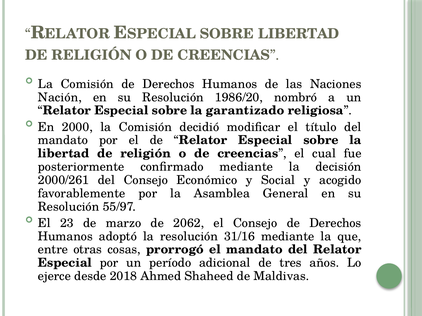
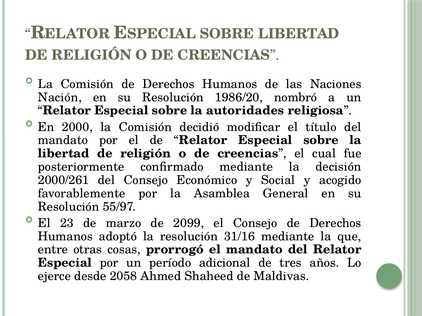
garantizado: garantizado -> autoridades (245, 111)
2062: 2062 -> 2099 (189, 223)
2018: 2018 -> 2058 (123, 277)
